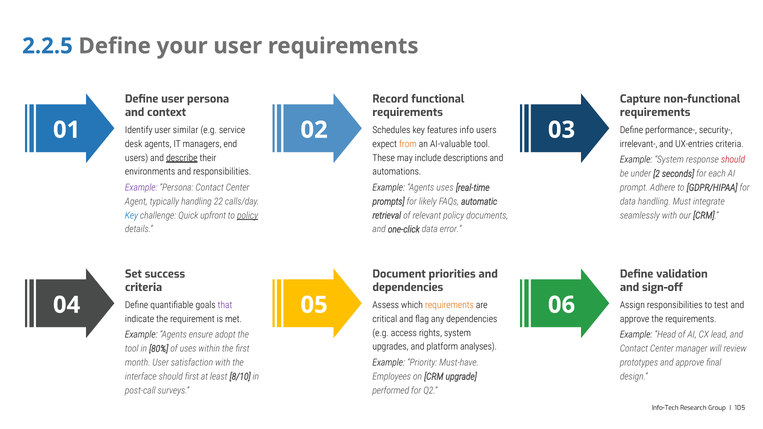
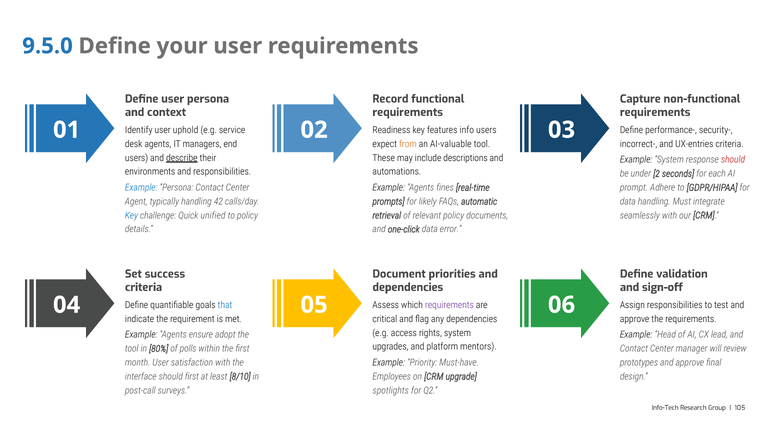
2.2.5: 2.2.5 -> 9.5.0 (48, 46)
similar: similar -> uphold (186, 130)
Schedules: Schedules -> Readiness (391, 130)
irrelevant-: irrelevant- -> incorrect- (639, 144)
Example colour: purple -> blue (141, 188)
Agents uses: uses -> fines (445, 188)
22: 22 -> 42 (218, 202)
upfront: upfront -> unified (213, 215)
policy underline: present -> none (248, 215)
that colour: purple -> blue (225, 305)
requirements colour: orange -> purple (449, 305)
analyses: analyses -> mentors (478, 347)
of uses: uses -> polls (188, 349)
performed: performed -> spotlights (391, 391)
